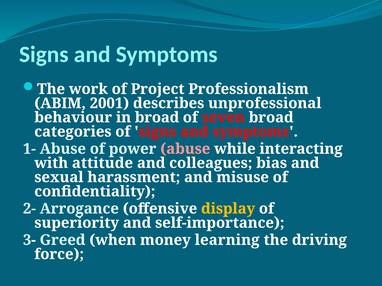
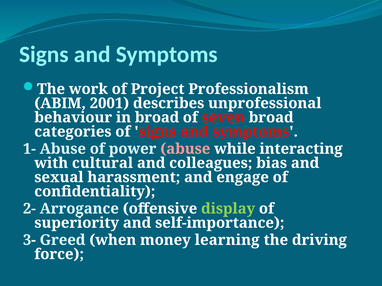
attitude: attitude -> cultural (103, 163)
misuse: misuse -> engage (243, 178)
display colour: yellow -> light green (228, 209)
